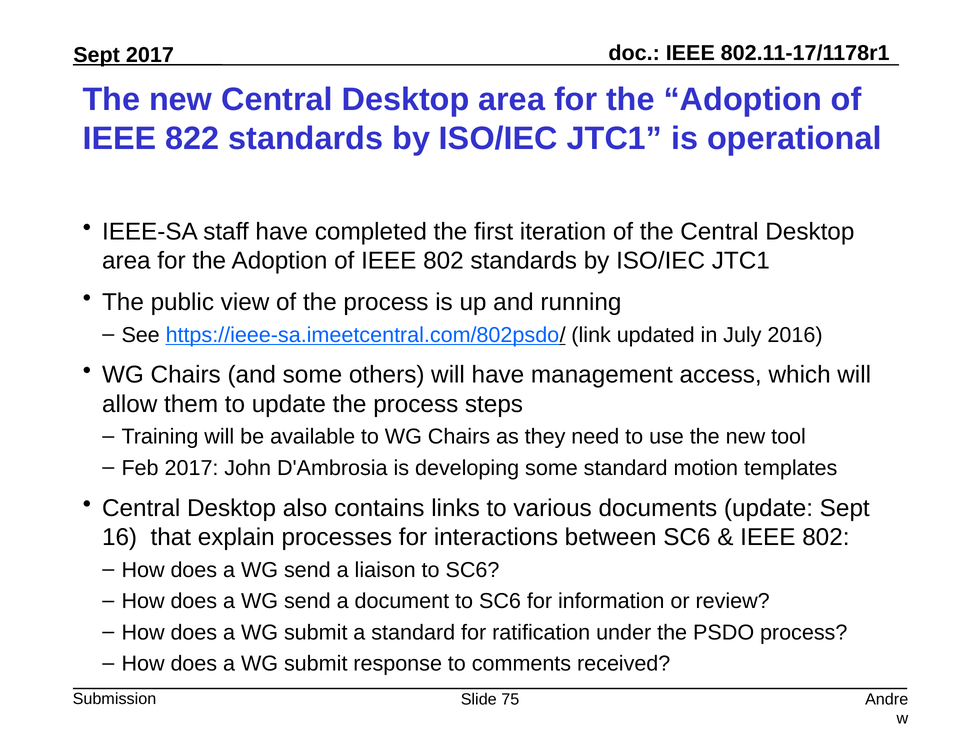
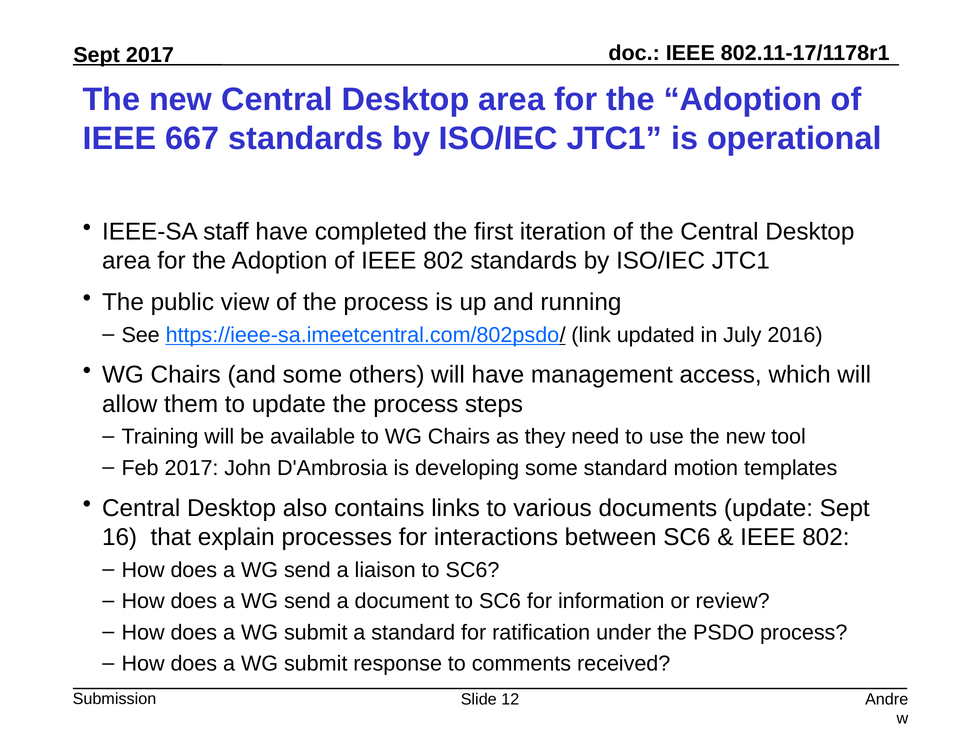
822: 822 -> 667 (192, 138)
75: 75 -> 12 (510, 699)
